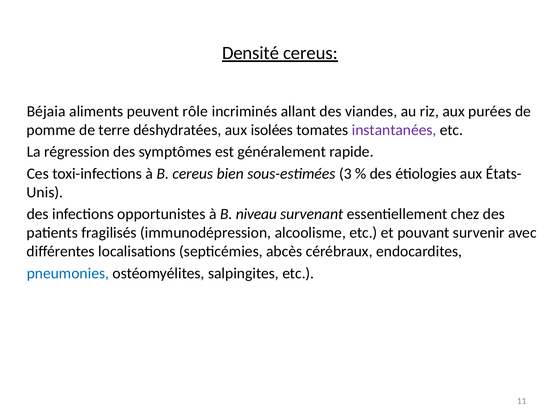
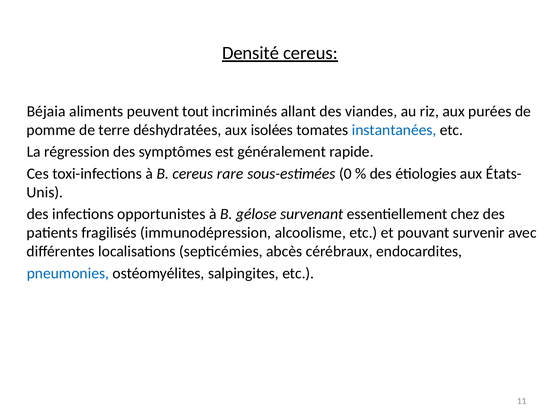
rôle: rôle -> tout (195, 111)
instantanées colour: purple -> blue (394, 130)
bien: bien -> rare (230, 174)
3: 3 -> 0 (345, 174)
niveau: niveau -> gélose (256, 214)
